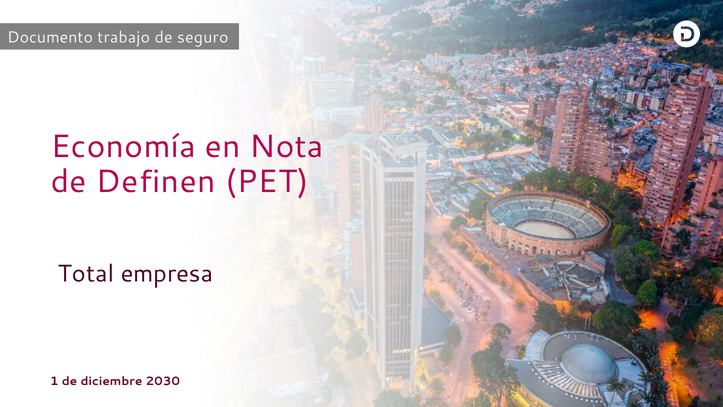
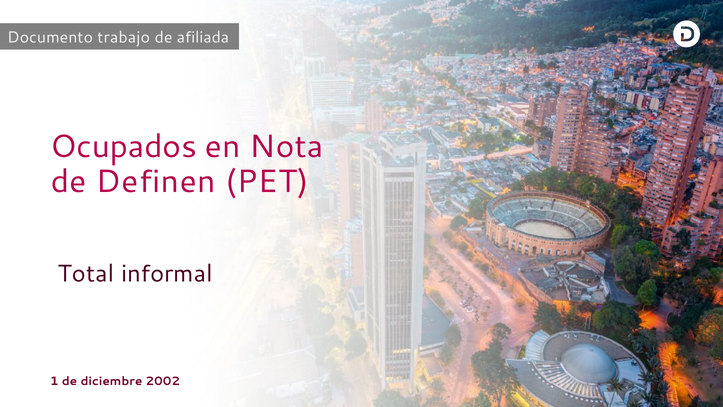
seguro: seguro -> afiliada (203, 37)
Economía: Economía -> Ocupados (124, 147)
empresa: empresa -> informal (167, 274)
2030: 2030 -> 2002 (163, 381)
